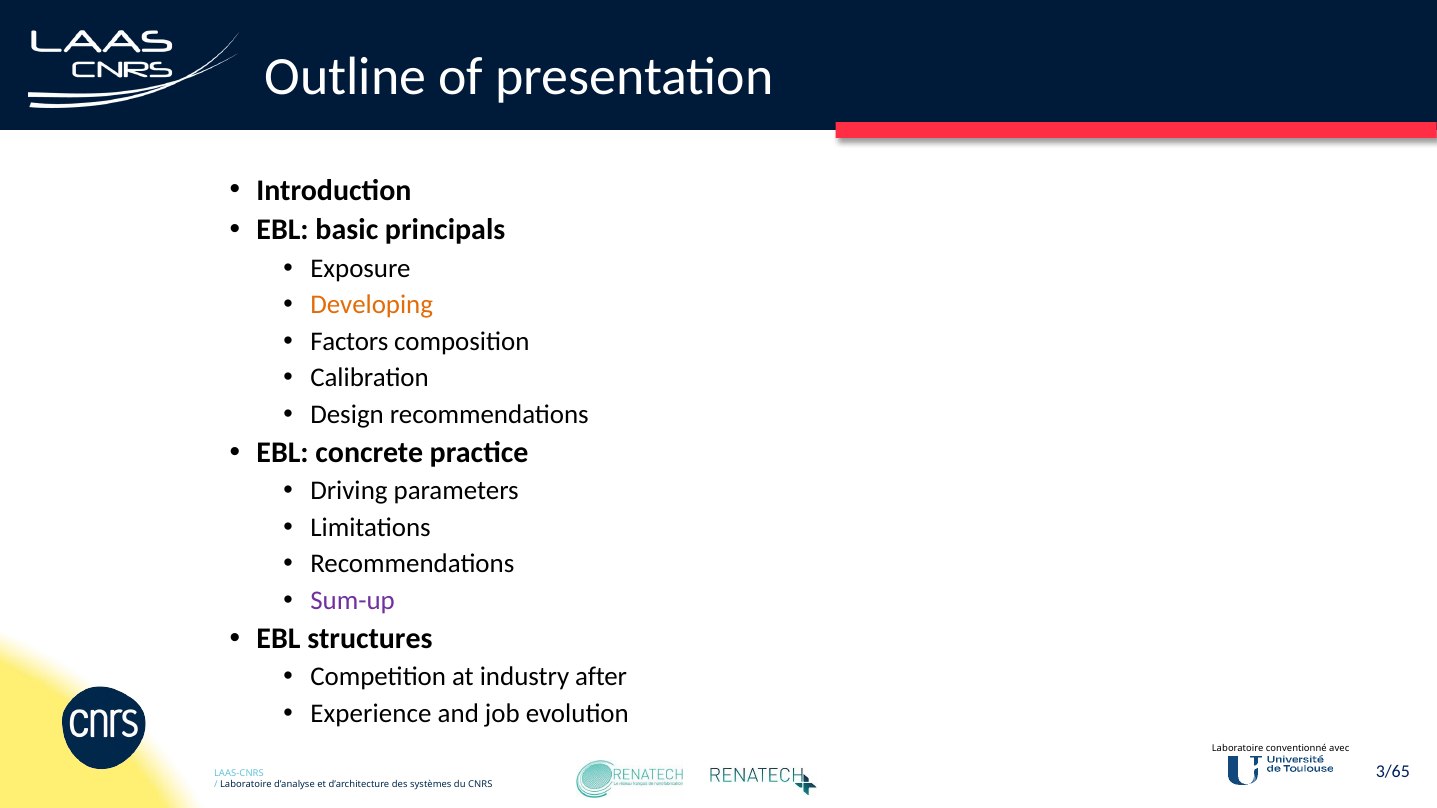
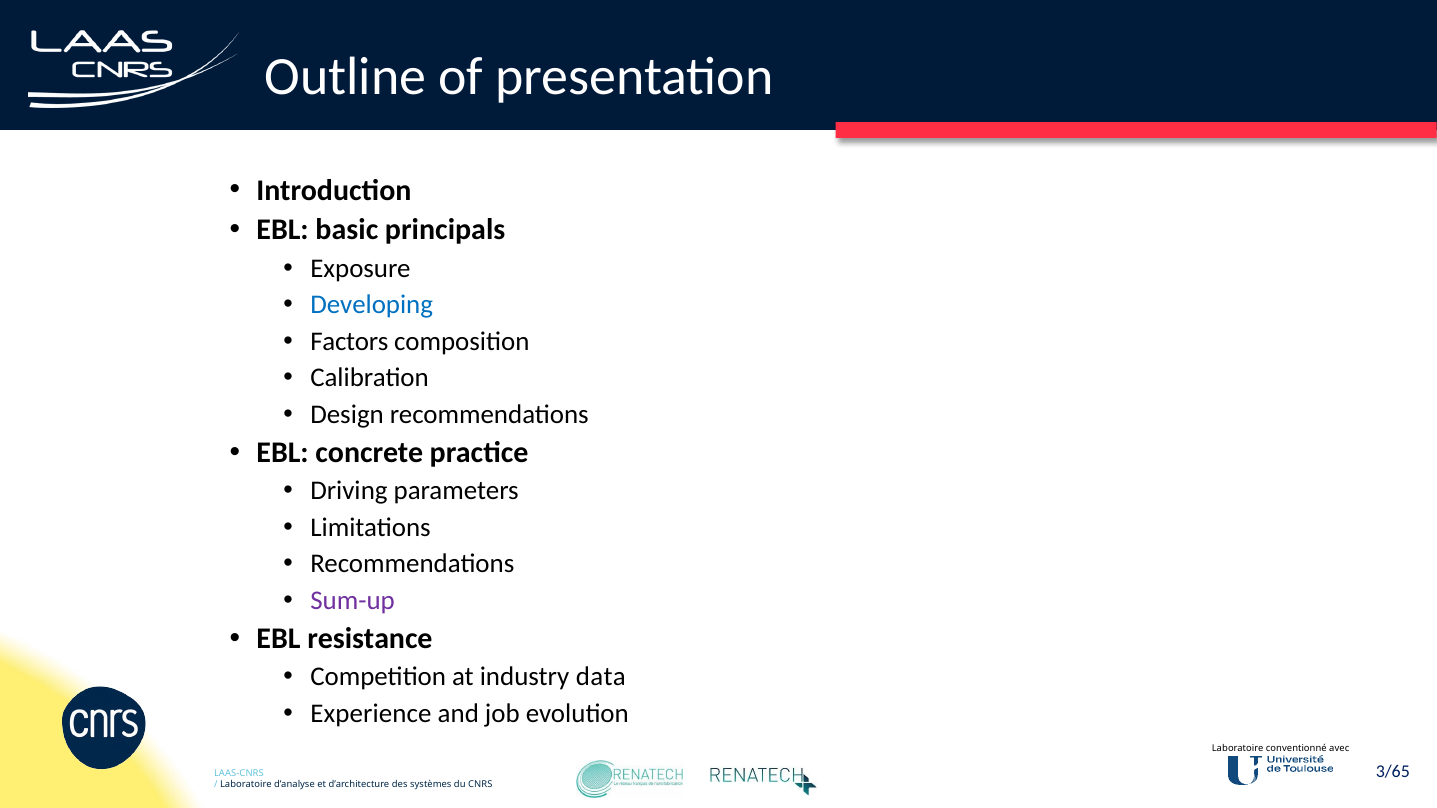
Developing colour: orange -> blue (372, 305)
structures: structures -> resistance (370, 639)
after: after -> data (601, 677)
